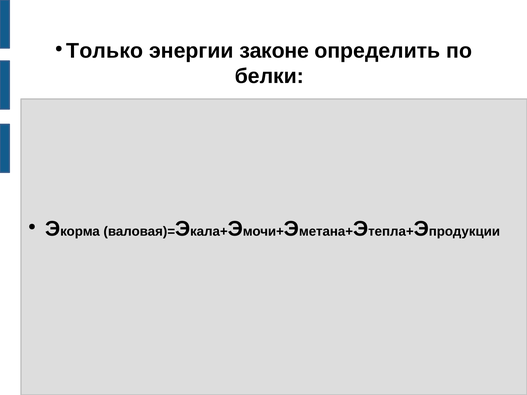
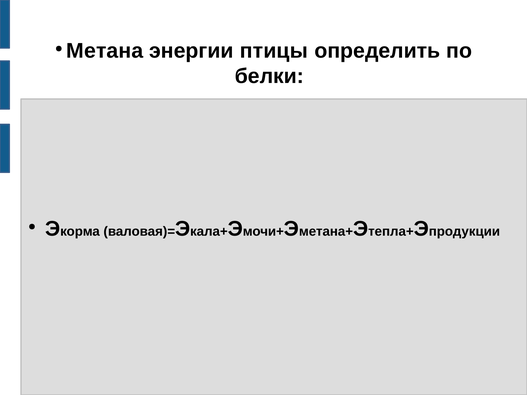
Только: Только -> Метана (105, 51)
законе: законе -> птицы (274, 51)
